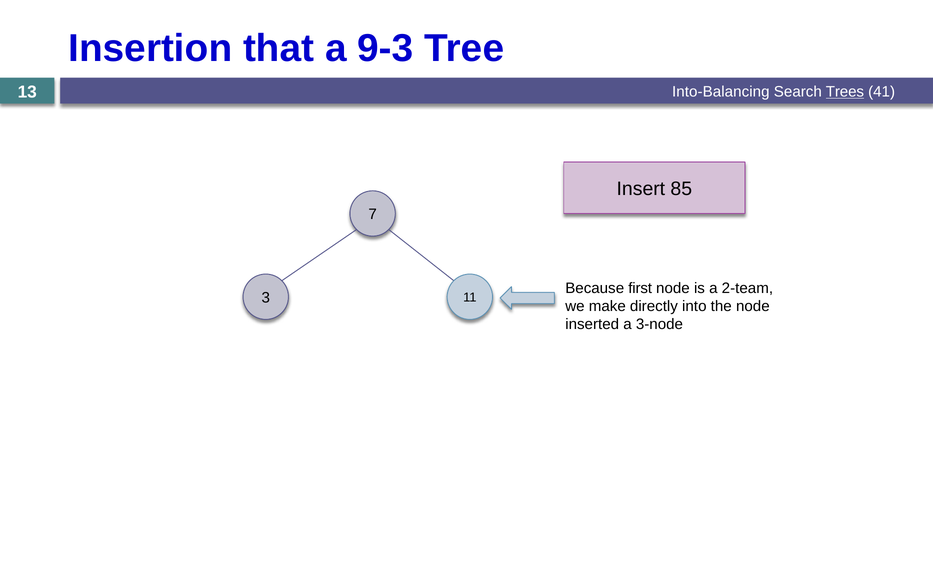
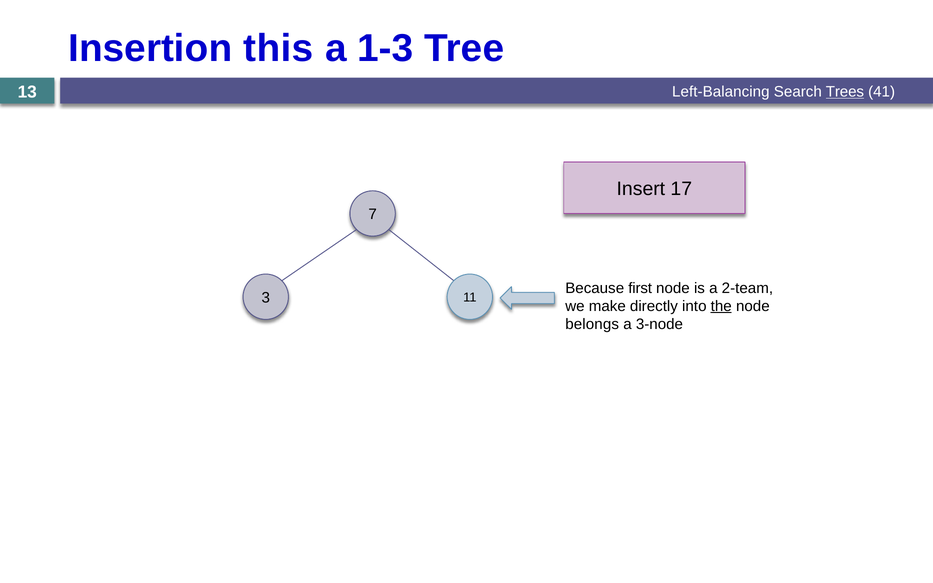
that: that -> this (278, 48)
9-3: 9-3 -> 1-3 (385, 48)
Into-Balancing: Into-Balancing -> Left-Balancing (721, 92)
85: 85 -> 17 (681, 189)
the underline: none -> present (721, 306)
inserted: inserted -> belongs (592, 324)
